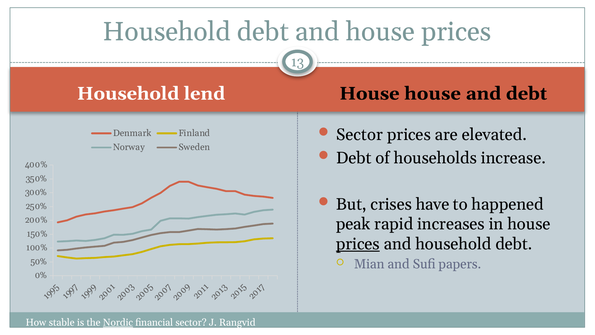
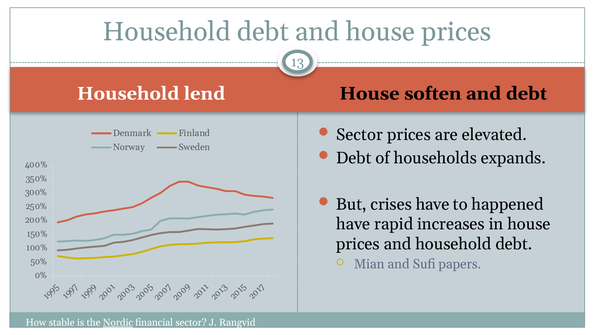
House house: house -> soften (433, 93)
increase: increase -> expands (513, 158)
peak: peak -> have (353, 224)
prices underline: present -> none (358, 244)
